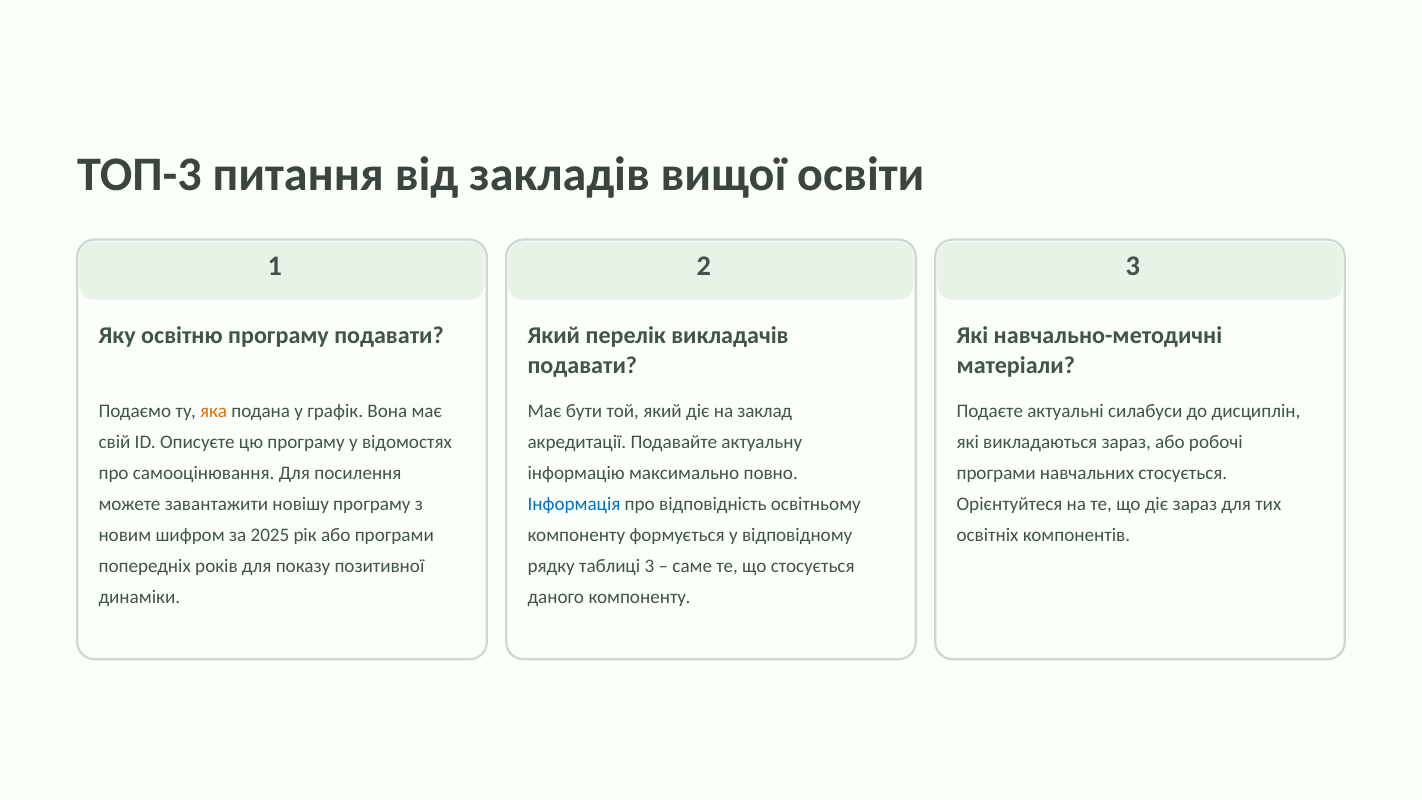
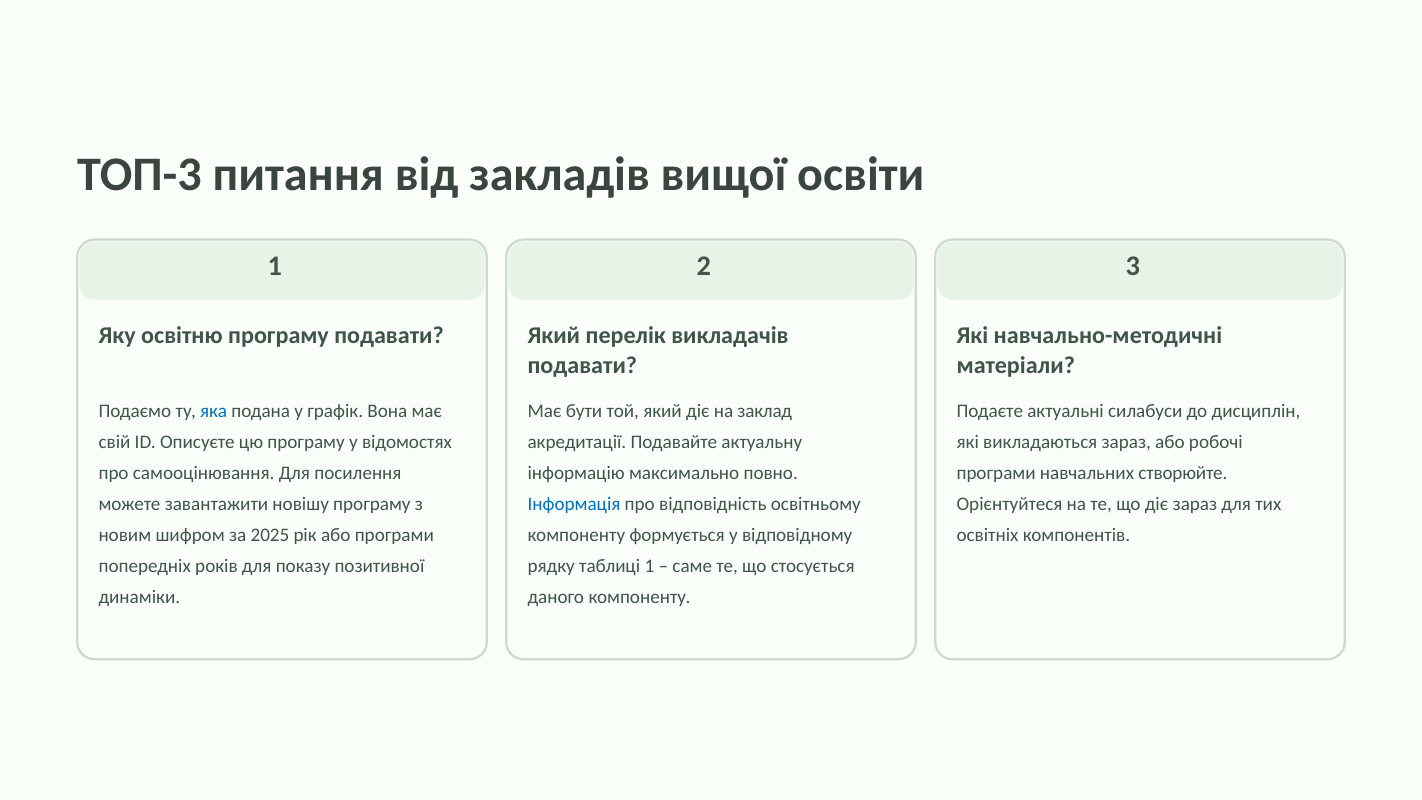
яка colour: orange -> blue (214, 411)
навчальних стосується: стосується -> створюйте (1183, 473)
таблиці 3: 3 -> 1 (649, 566)
